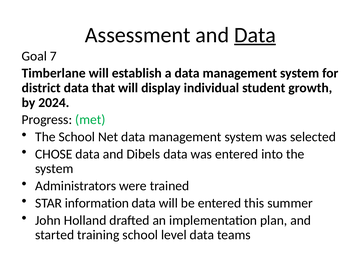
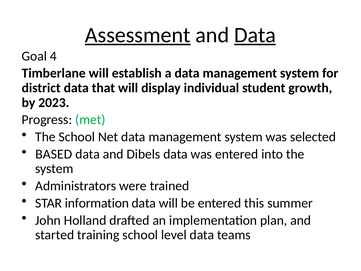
Assessment underline: none -> present (138, 35)
7: 7 -> 4 (53, 56)
2024: 2024 -> 2023 (54, 102)
CHOSE: CHOSE -> BASED (54, 154)
